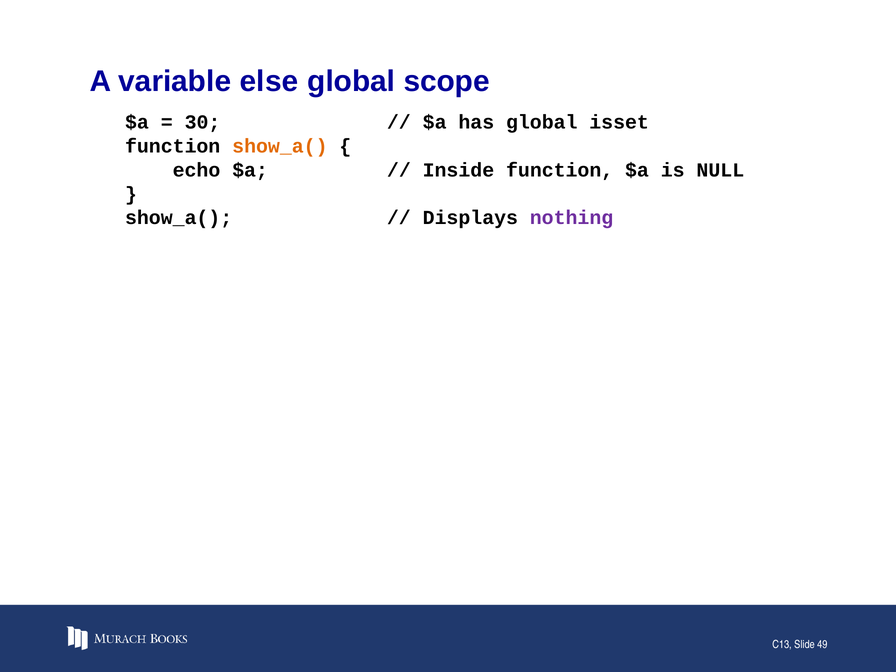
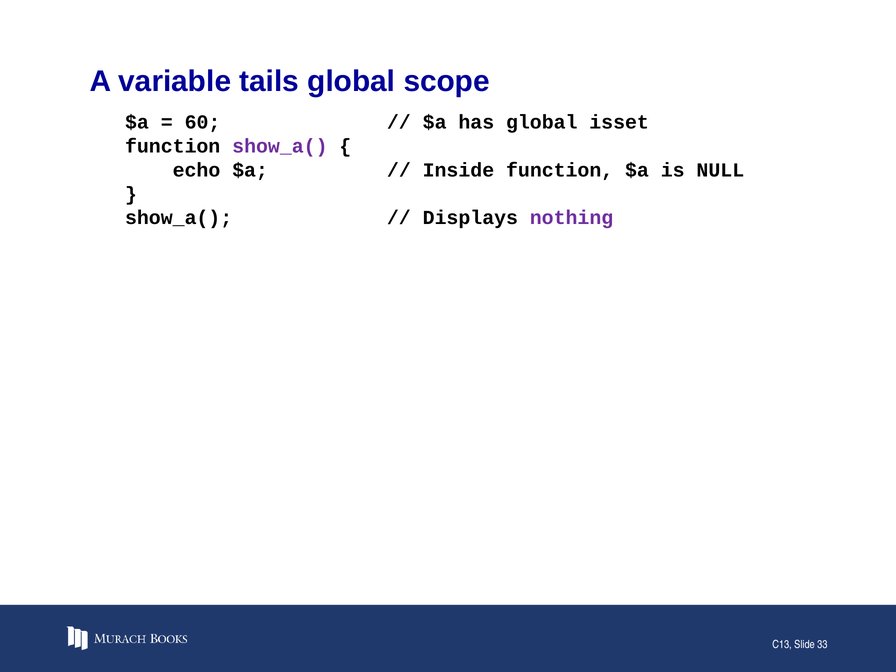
else: else -> tails (269, 81)
30: 30 -> 60 (202, 122)
show_a( colour: orange -> purple (280, 146)
49: 49 -> 33 (822, 645)
